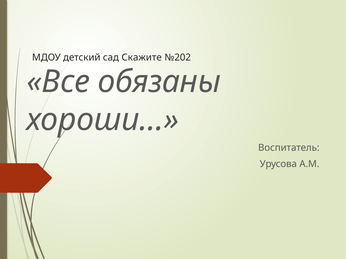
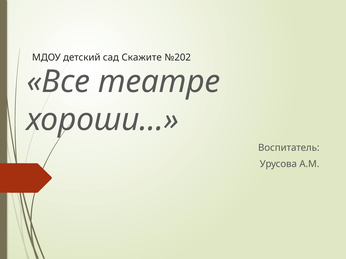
обязаны: обязаны -> театре (159, 82)
